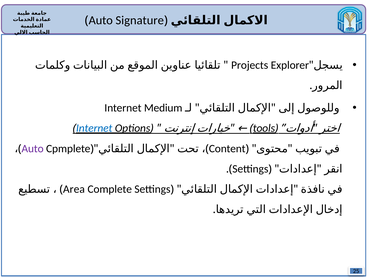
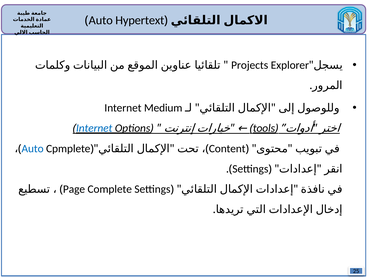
Signature: Signature -> Hypertext (140, 20)
Auto colour: purple -> blue (33, 149)
Area: Area -> Page (74, 189)
